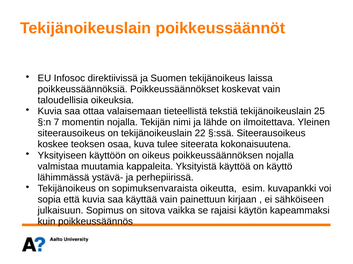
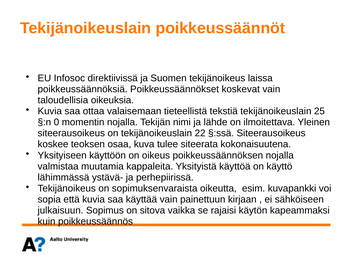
7: 7 -> 0 (56, 123)
